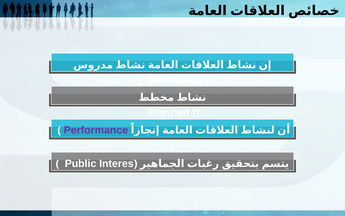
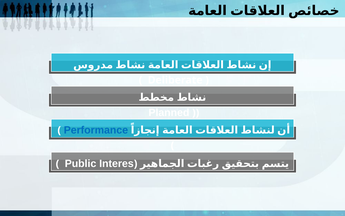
Performance colour: purple -> blue (96, 130)
